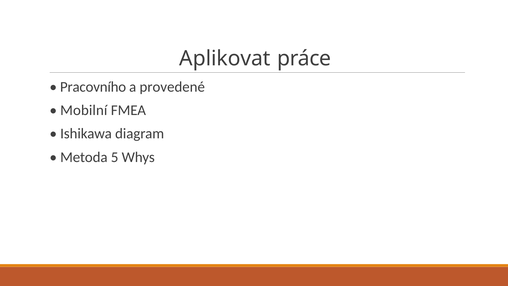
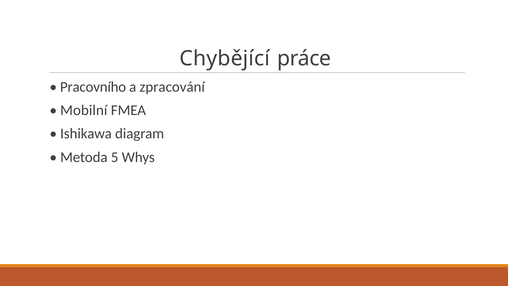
Aplikovat: Aplikovat -> Chybějící (225, 58)
provedené: provedené -> zpracování (172, 87)
